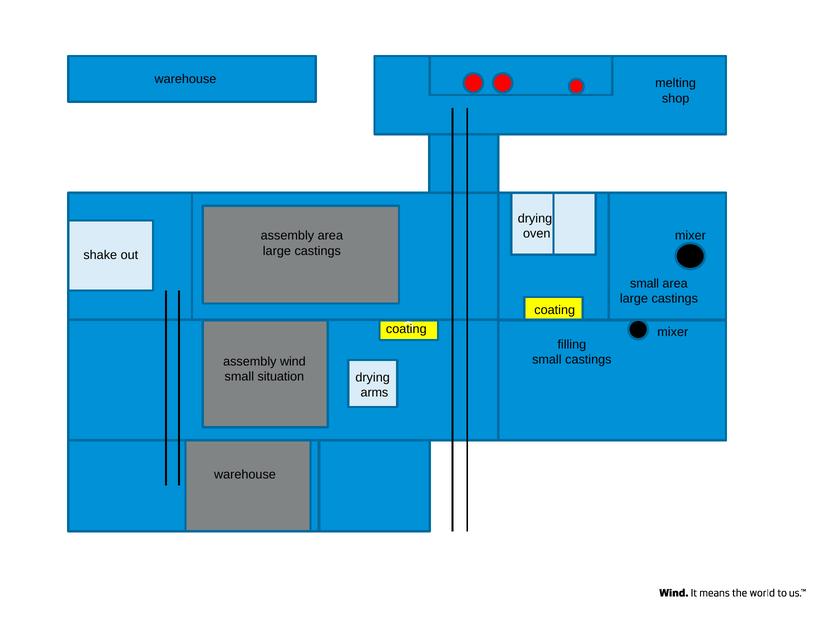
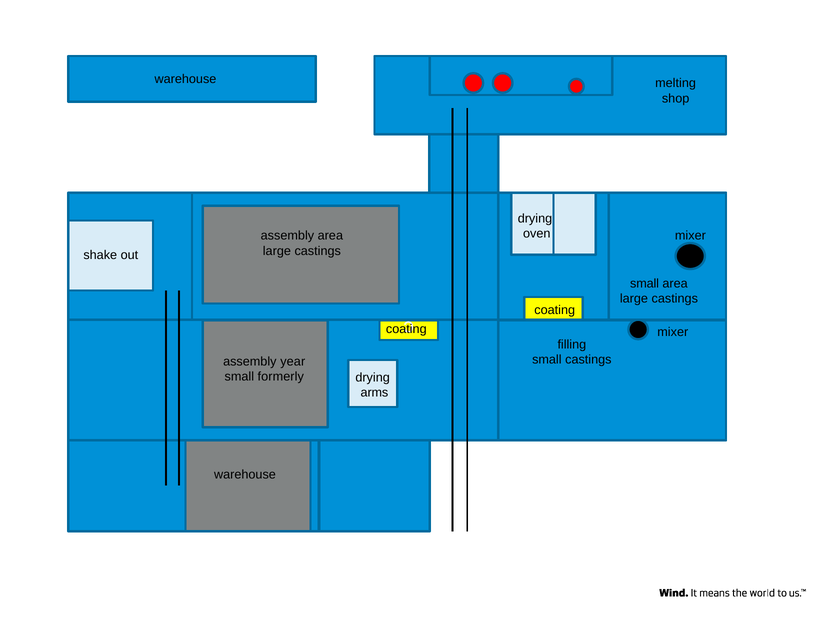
wind: wind -> year (293, 362)
situation: situation -> formerly (281, 377)
